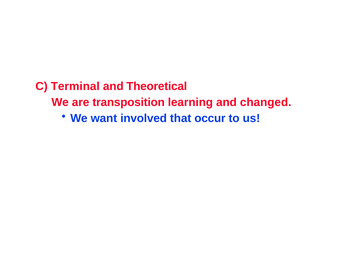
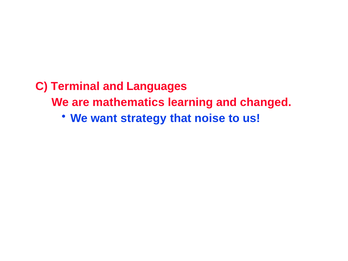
Theoretical: Theoretical -> Languages (157, 86)
transposition: transposition -> mathematics (129, 102)
involved: involved -> strategy (143, 118)
occur: occur -> noise (210, 118)
